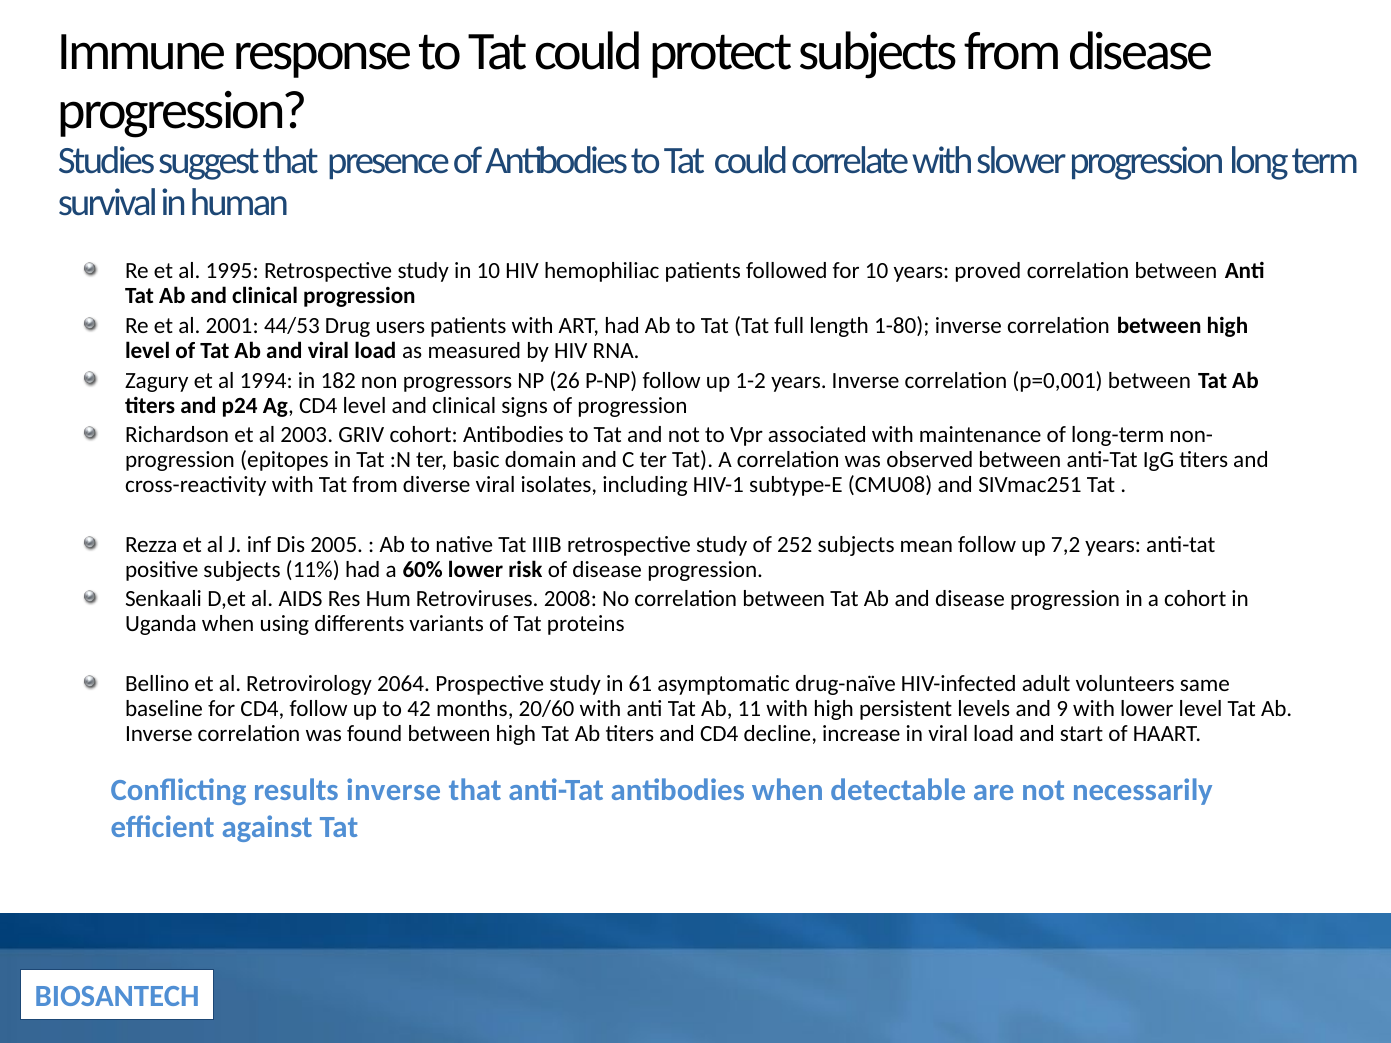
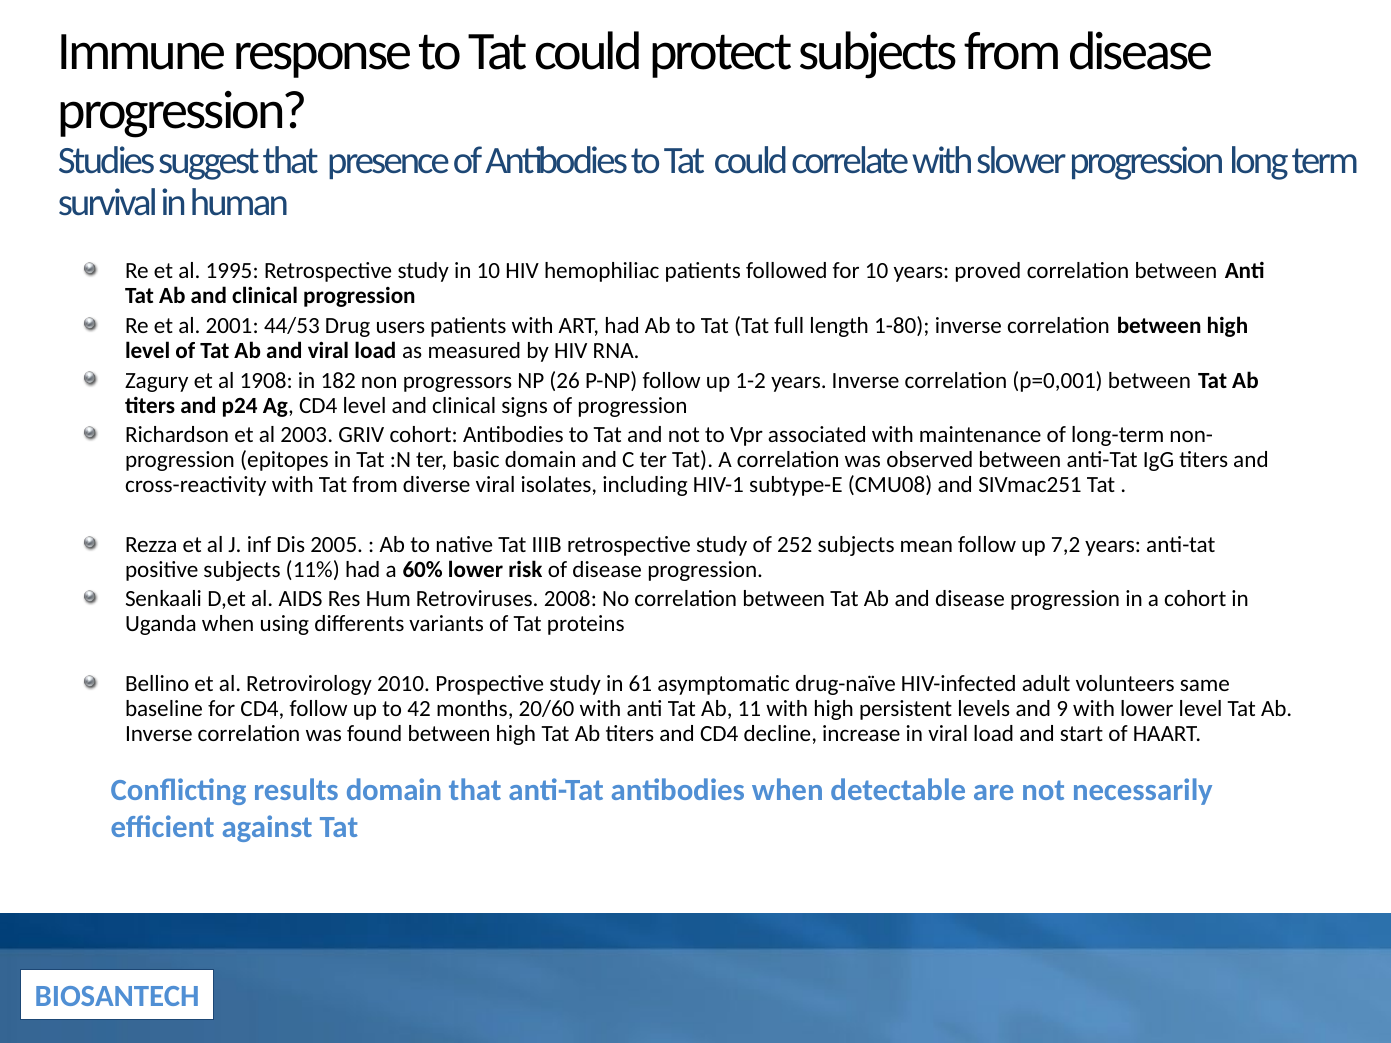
1994: 1994 -> 1908 (266, 381)
2064: 2064 -> 2010 (404, 684)
results inverse: inverse -> domain (394, 790)
